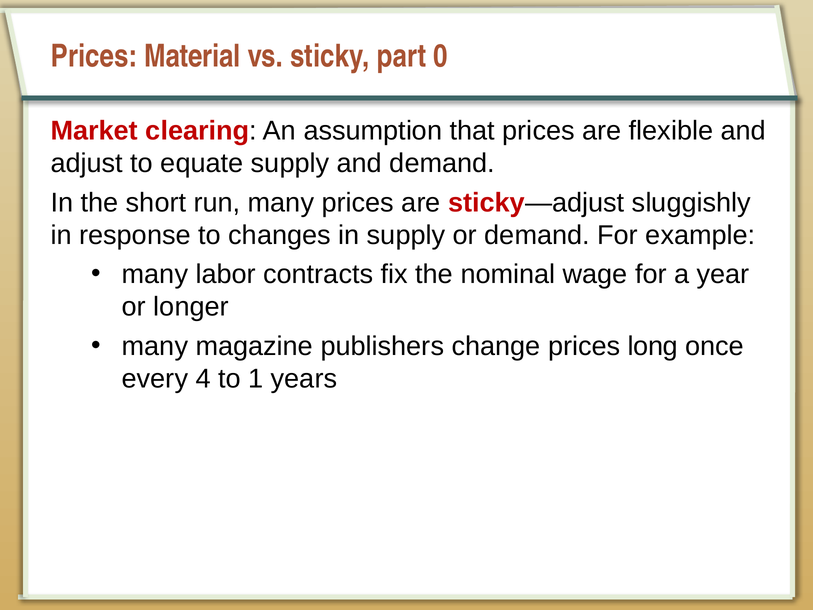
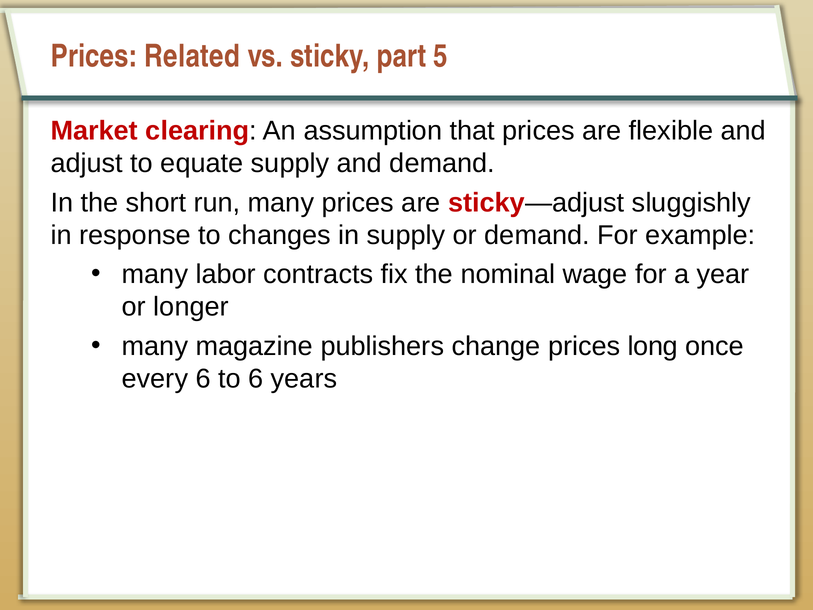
Material: Material -> Related (192, 56)
0: 0 -> 5 (441, 56)
every 4: 4 -> 6 (203, 379)
to 1: 1 -> 6 (256, 379)
